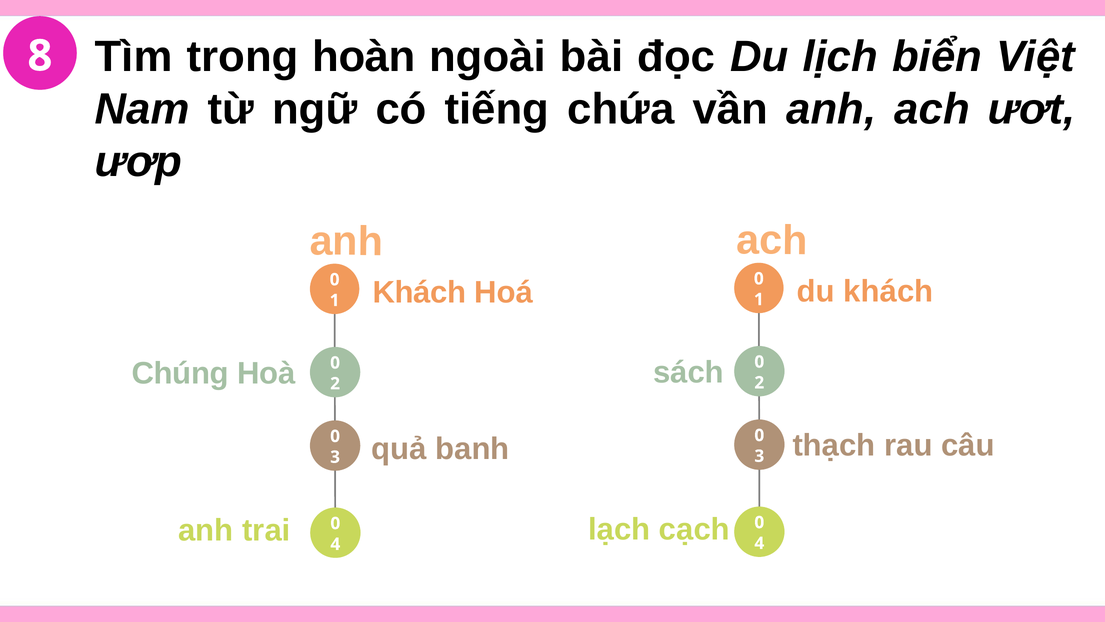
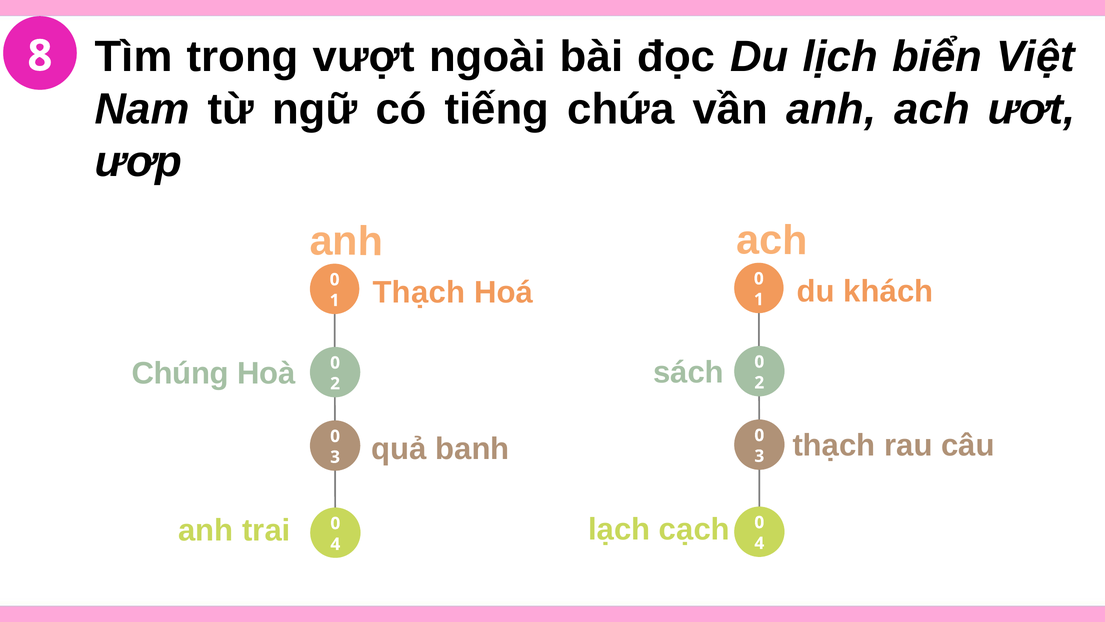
hoàn: hoàn -> vượt (364, 57)
Khách: Khách -> Thạch (419, 292)
